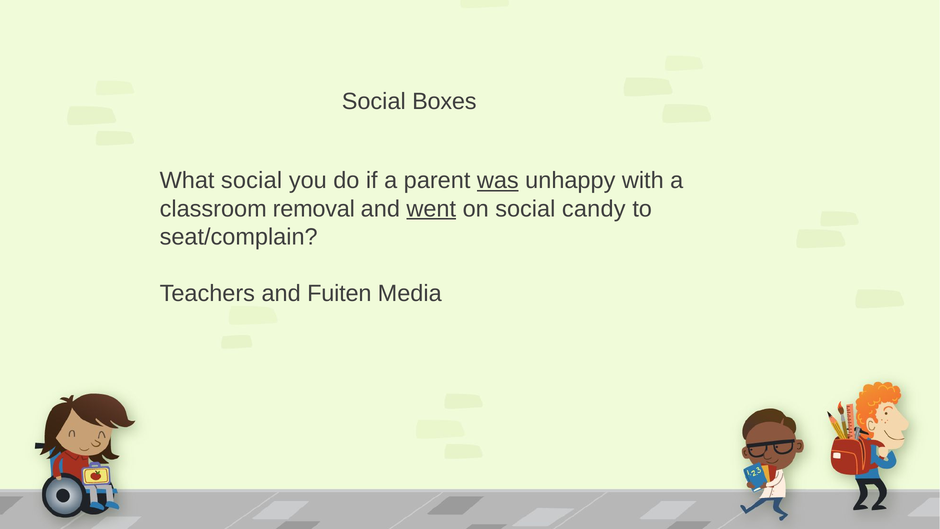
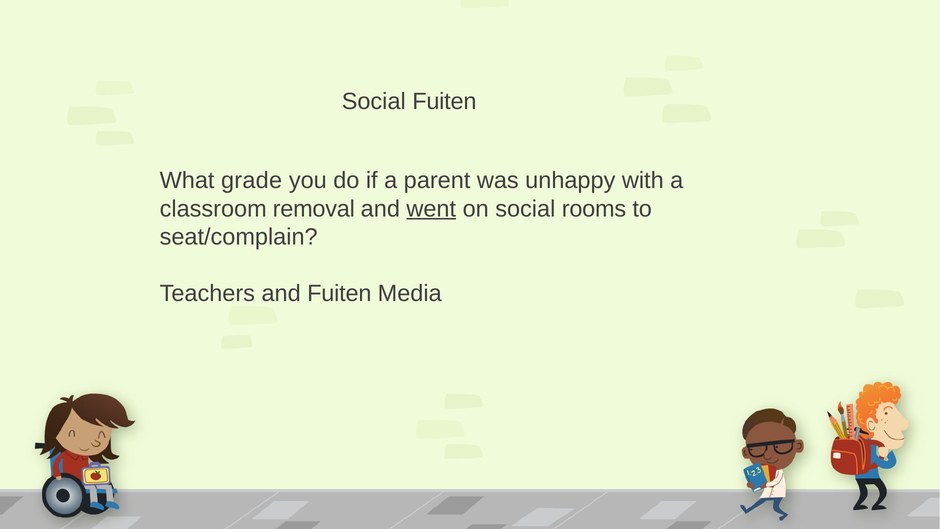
Social Boxes: Boxes -> Fuiten (444, 101)
What social: social -> grade (252, 180)
was underline: present -> none (498, 180)
candy: candy -> rooms (594, 209)
